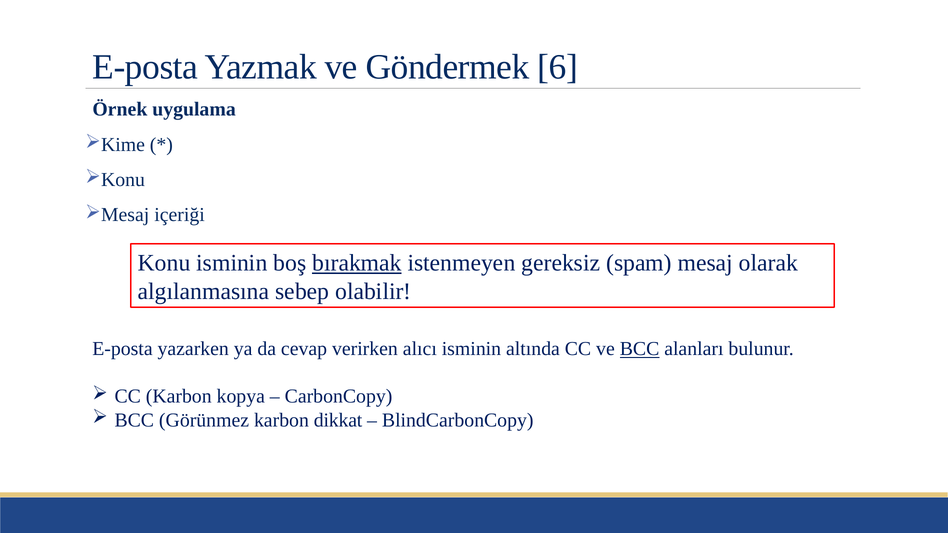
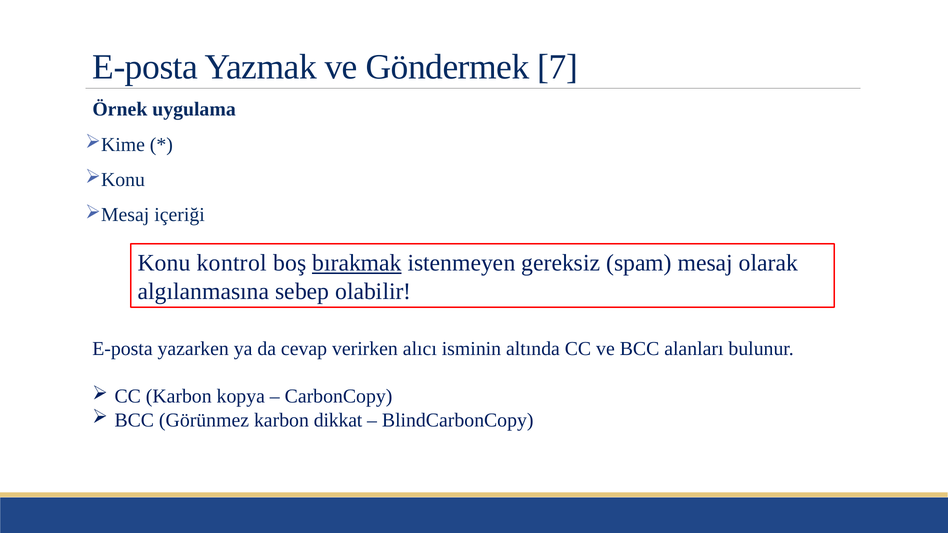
6: 6 -> 7 (558, 67)
Konu isminin: isminin -> kontrol (232, 263)
BCC underline: present -> none (640, 349)
